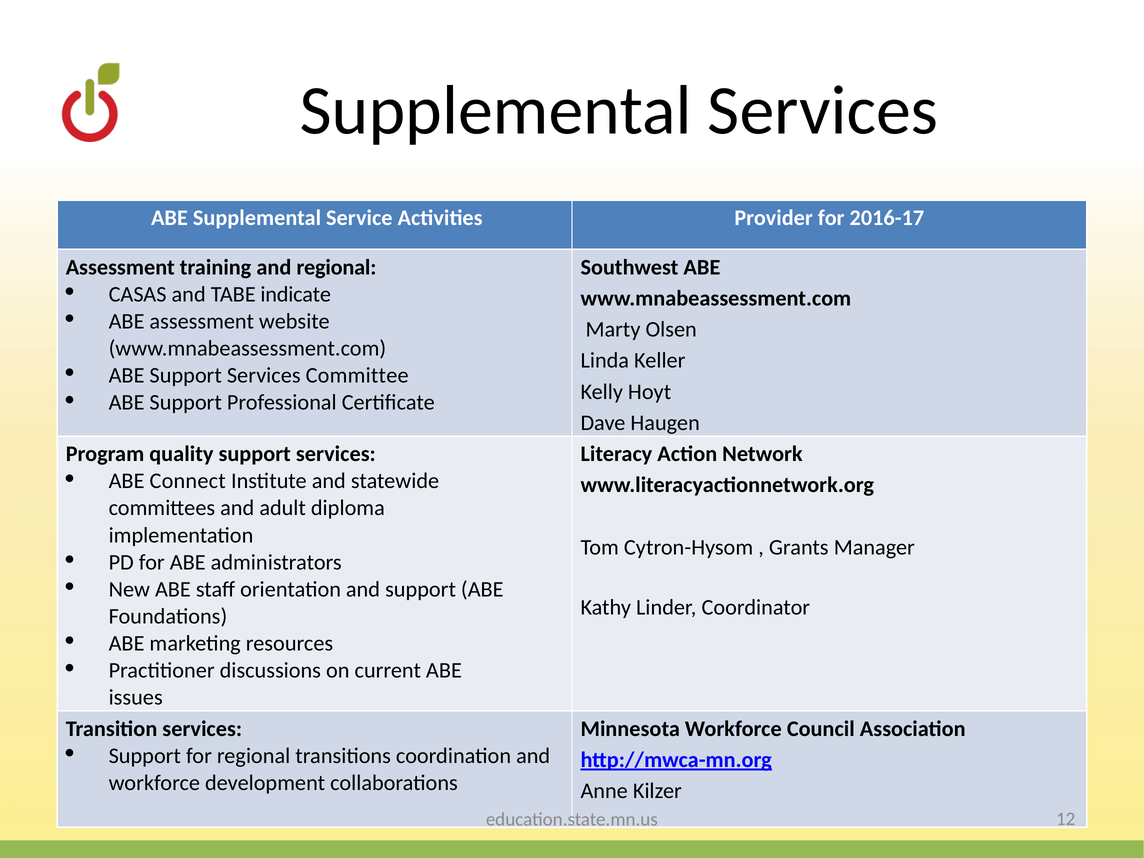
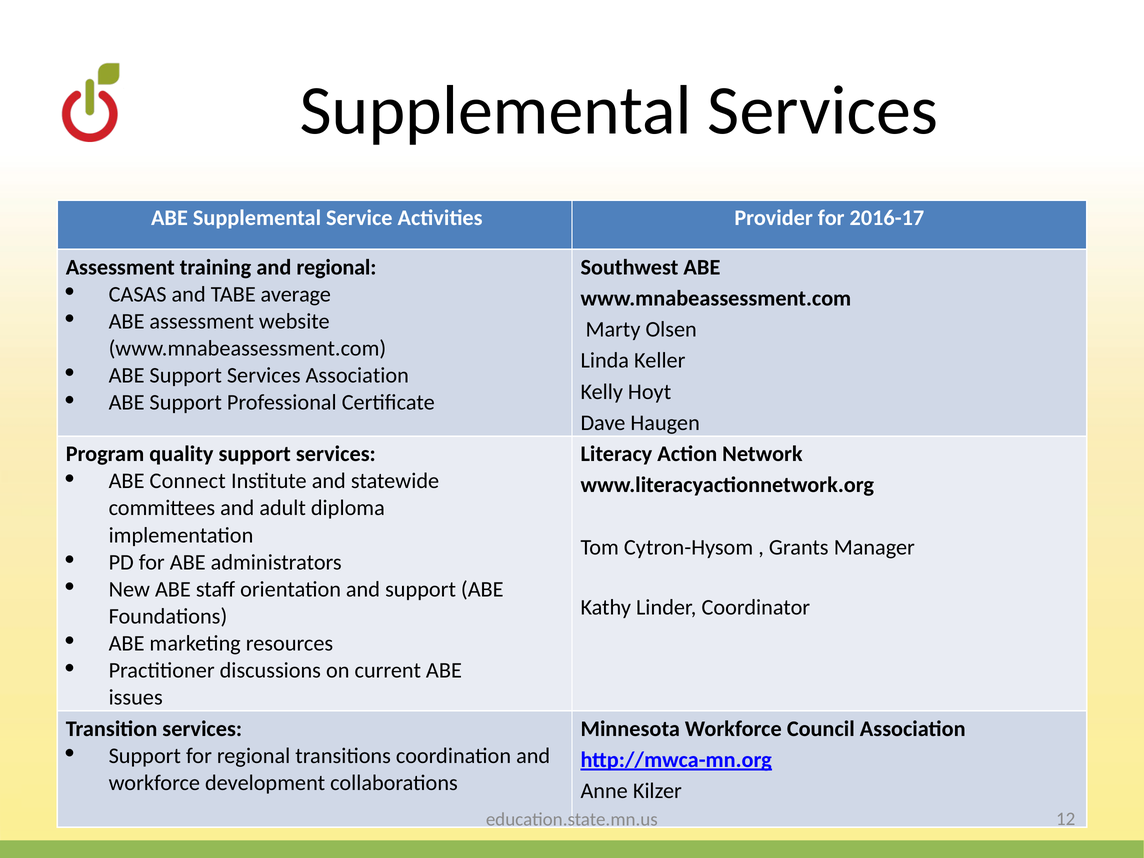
indicate: indicate -> average (296, 294)
Services Committee: Committee -> Association (357, 375)
